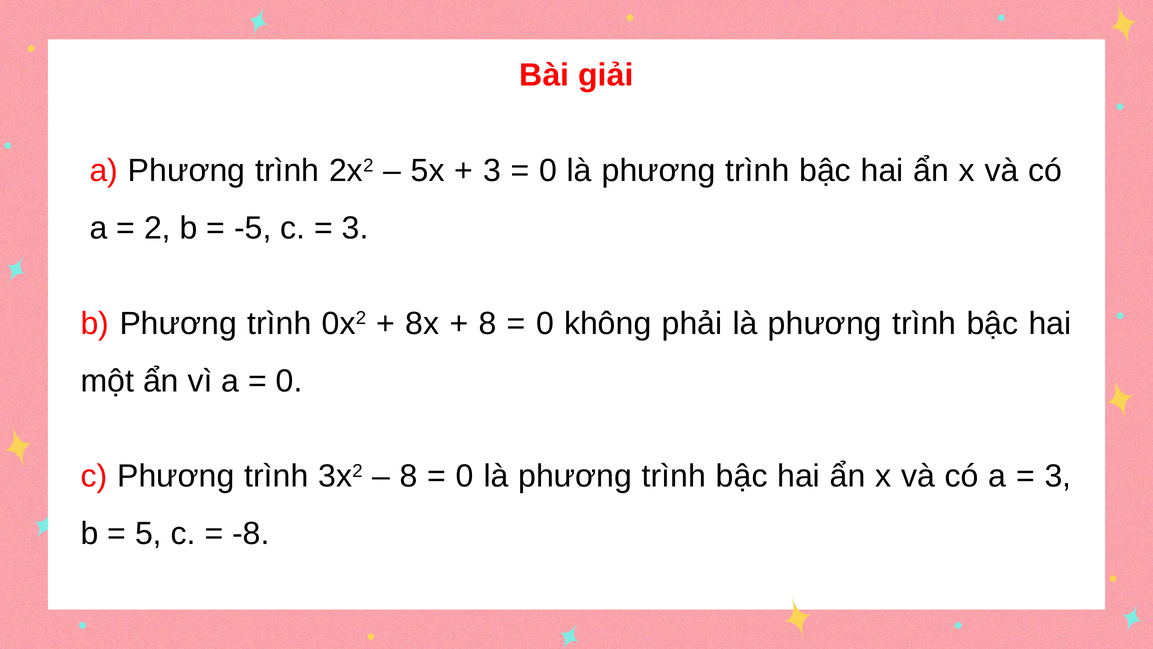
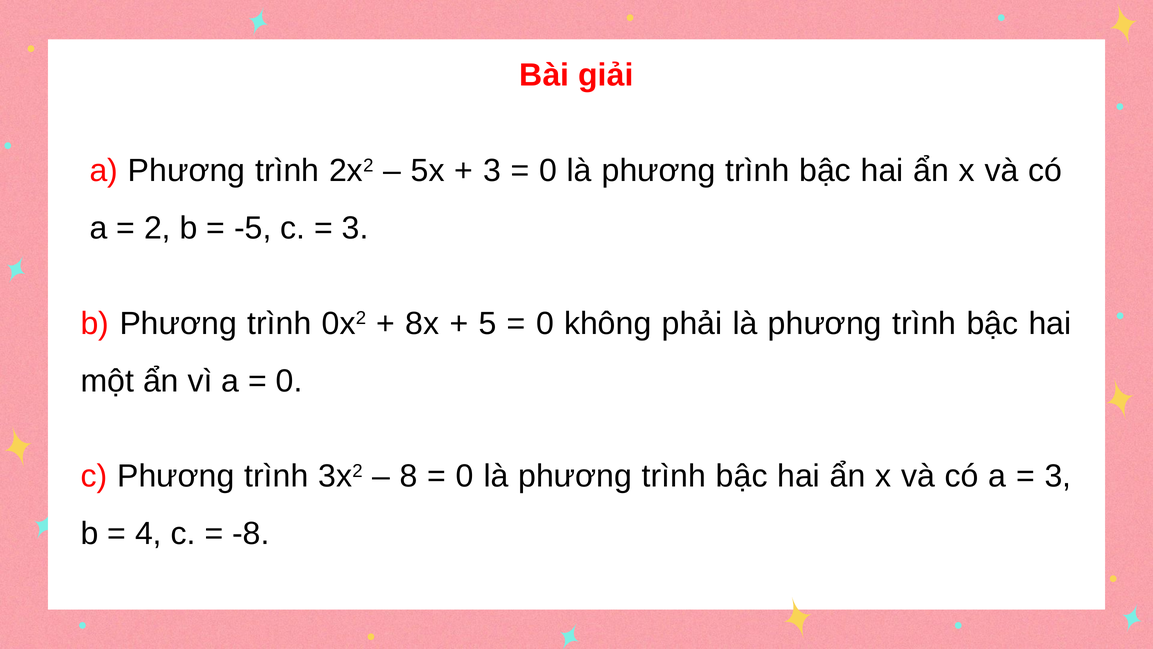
8: 8 -> 5 (488, 323)
5: 5 -> 4 (148, 534)
